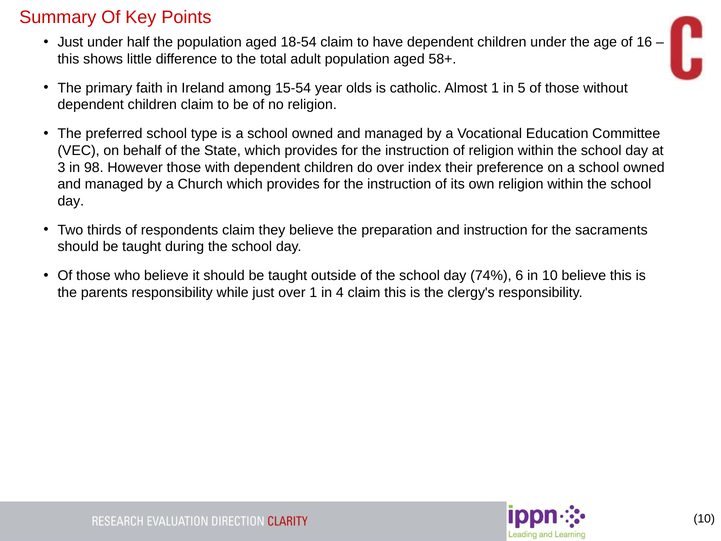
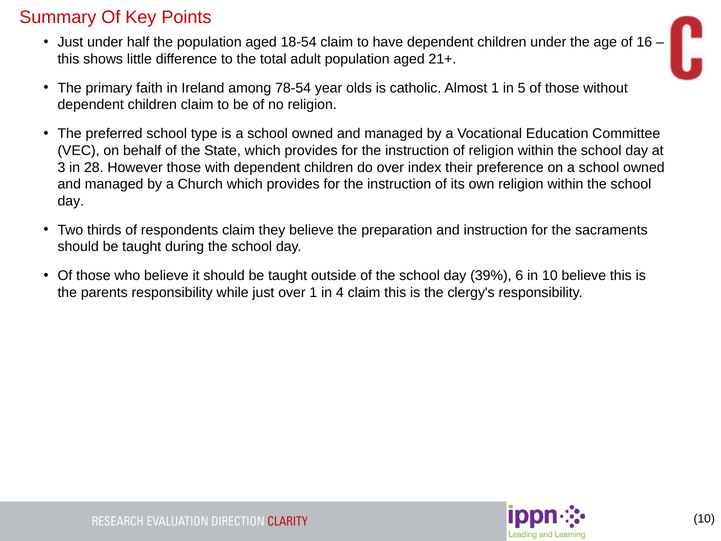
58+: 58+ -> 21+ (442, 59)
15-54: 15-54 -> 78-54 (293, 88)
98: 98 -> 28 (94, 167)
74%: 74% -> 39% (491, 276)
